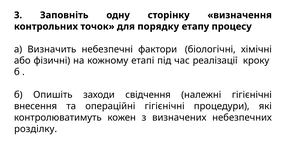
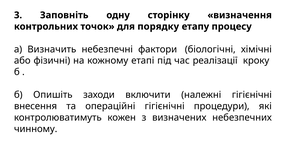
свідчення: свідчення -> включити (148, 95)
розділку: розділку -> чинному (36, 129)
